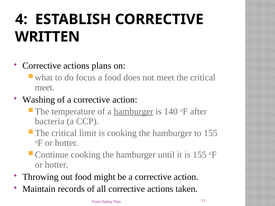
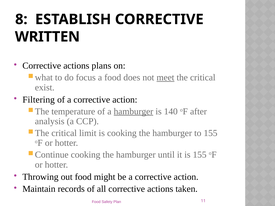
4: 4 -> 8 (21, 19)
meet underline: none -> present (165, 78)
meet: meet -> exist (45, 88)
Washing: Washing -> Filtering (39, 100)
bacteria: bacteria -> analysis (50, 121)
